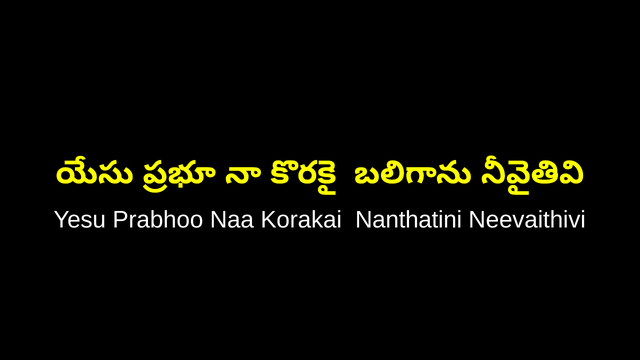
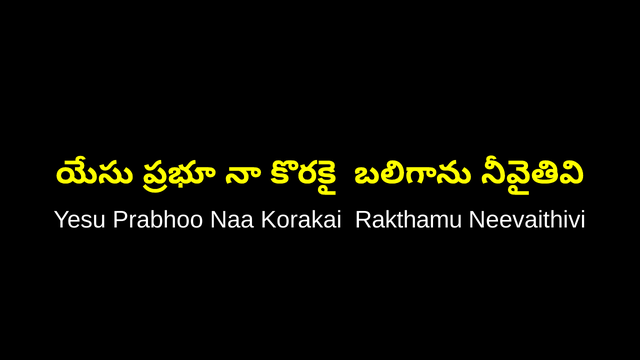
Nanthatini: Nanthatini -> Rakthamu (409, 220)
